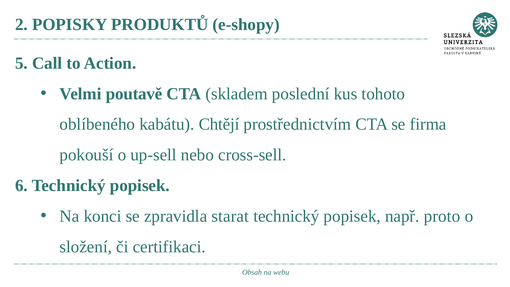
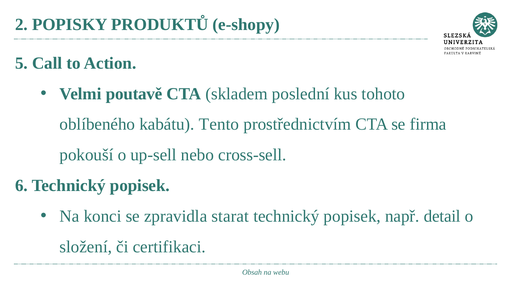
Chtějí: Chtějí -> Tento (219, 124)
proto: proto -> detail (442, 216)
